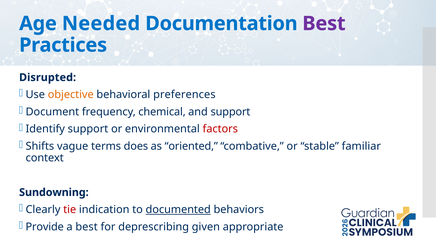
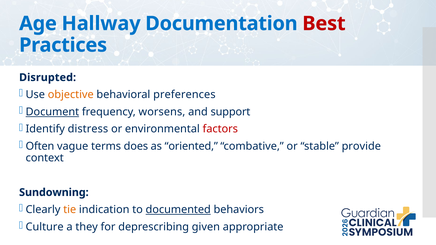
Needed: Needed -> Hallway (101, 24)
Best colour: purple -> red (324, 24)
Document underline: none -> present (52, 112)
chemical: chemical -> worsens (162, 112)
Identify support: support -> distress (88, 129)
Shifts: Shifts -> Often (40, 146)
familiar: familiar -> provide (361, 146)
tie colour: red -> orange (70, 210)
Provide: Provide -> Culture (45, 227)
a best: best -> they (87, 227)
